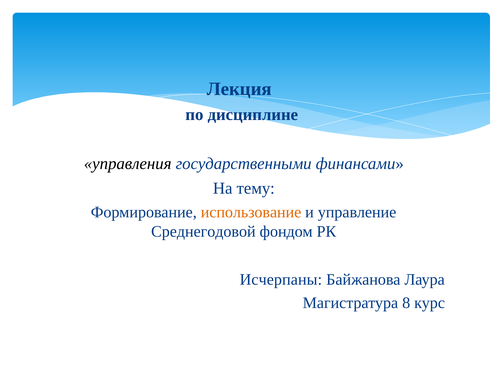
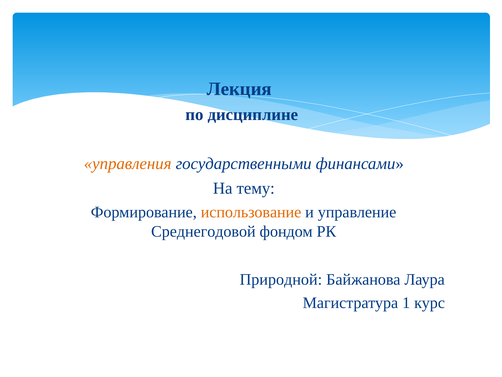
управления colour: black -> orange (128, 163)
Исчерпаны: Исчерпаны -> Природной (281, 279)
8: 8 -> 1 (406, 302)
